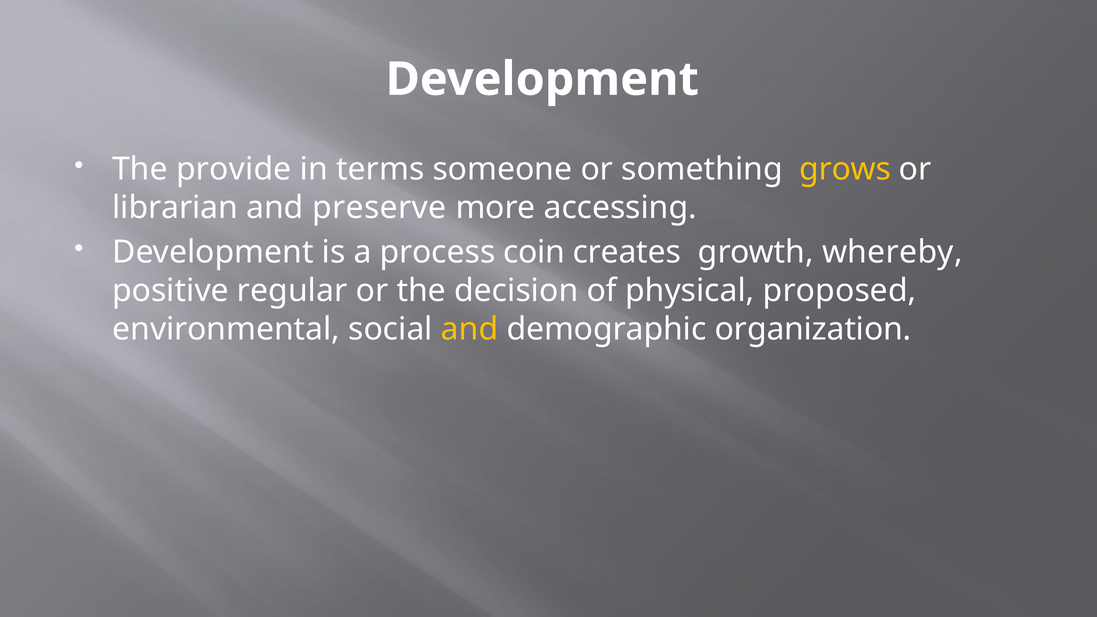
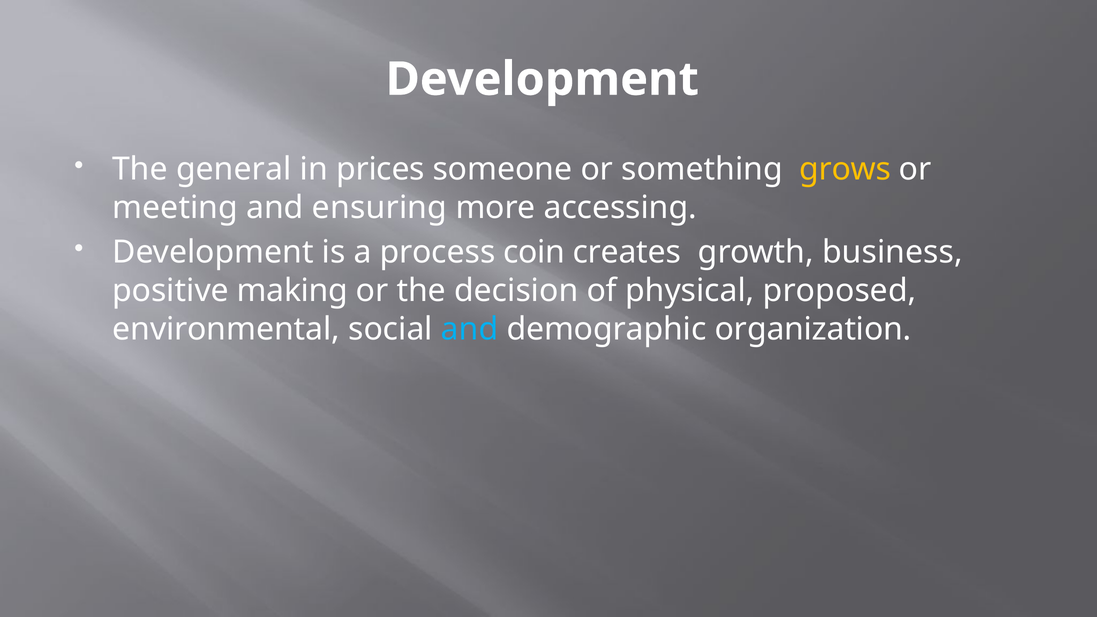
provide: provide -> general (234, 169)
terms: terms -> prices (380, 169)
librarian: librarian -> meeting (175, 208)
preserve: preserve -> ensuring (380, 208)
whereby: whereby -> business (892, 252)
regular: regular -> making (292, 291)
and colour: yellow -> light blue (470, 329)
